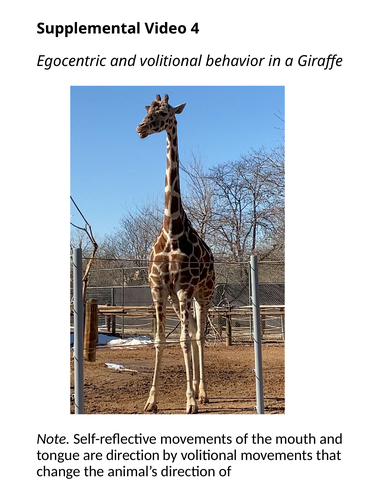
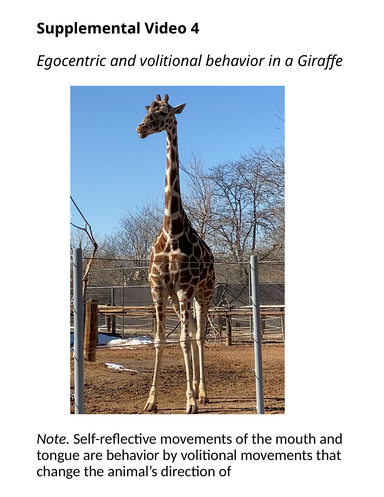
are direction: direction -> behavior (133, 455)
